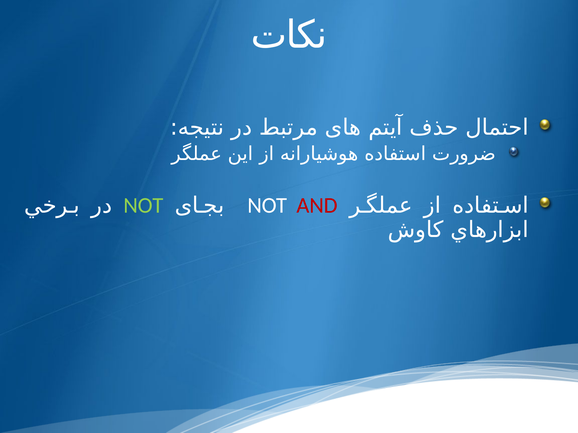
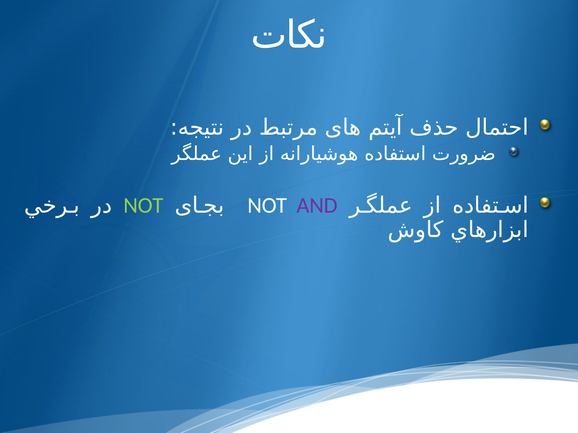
AND colour: red -> purple (317, 206)
